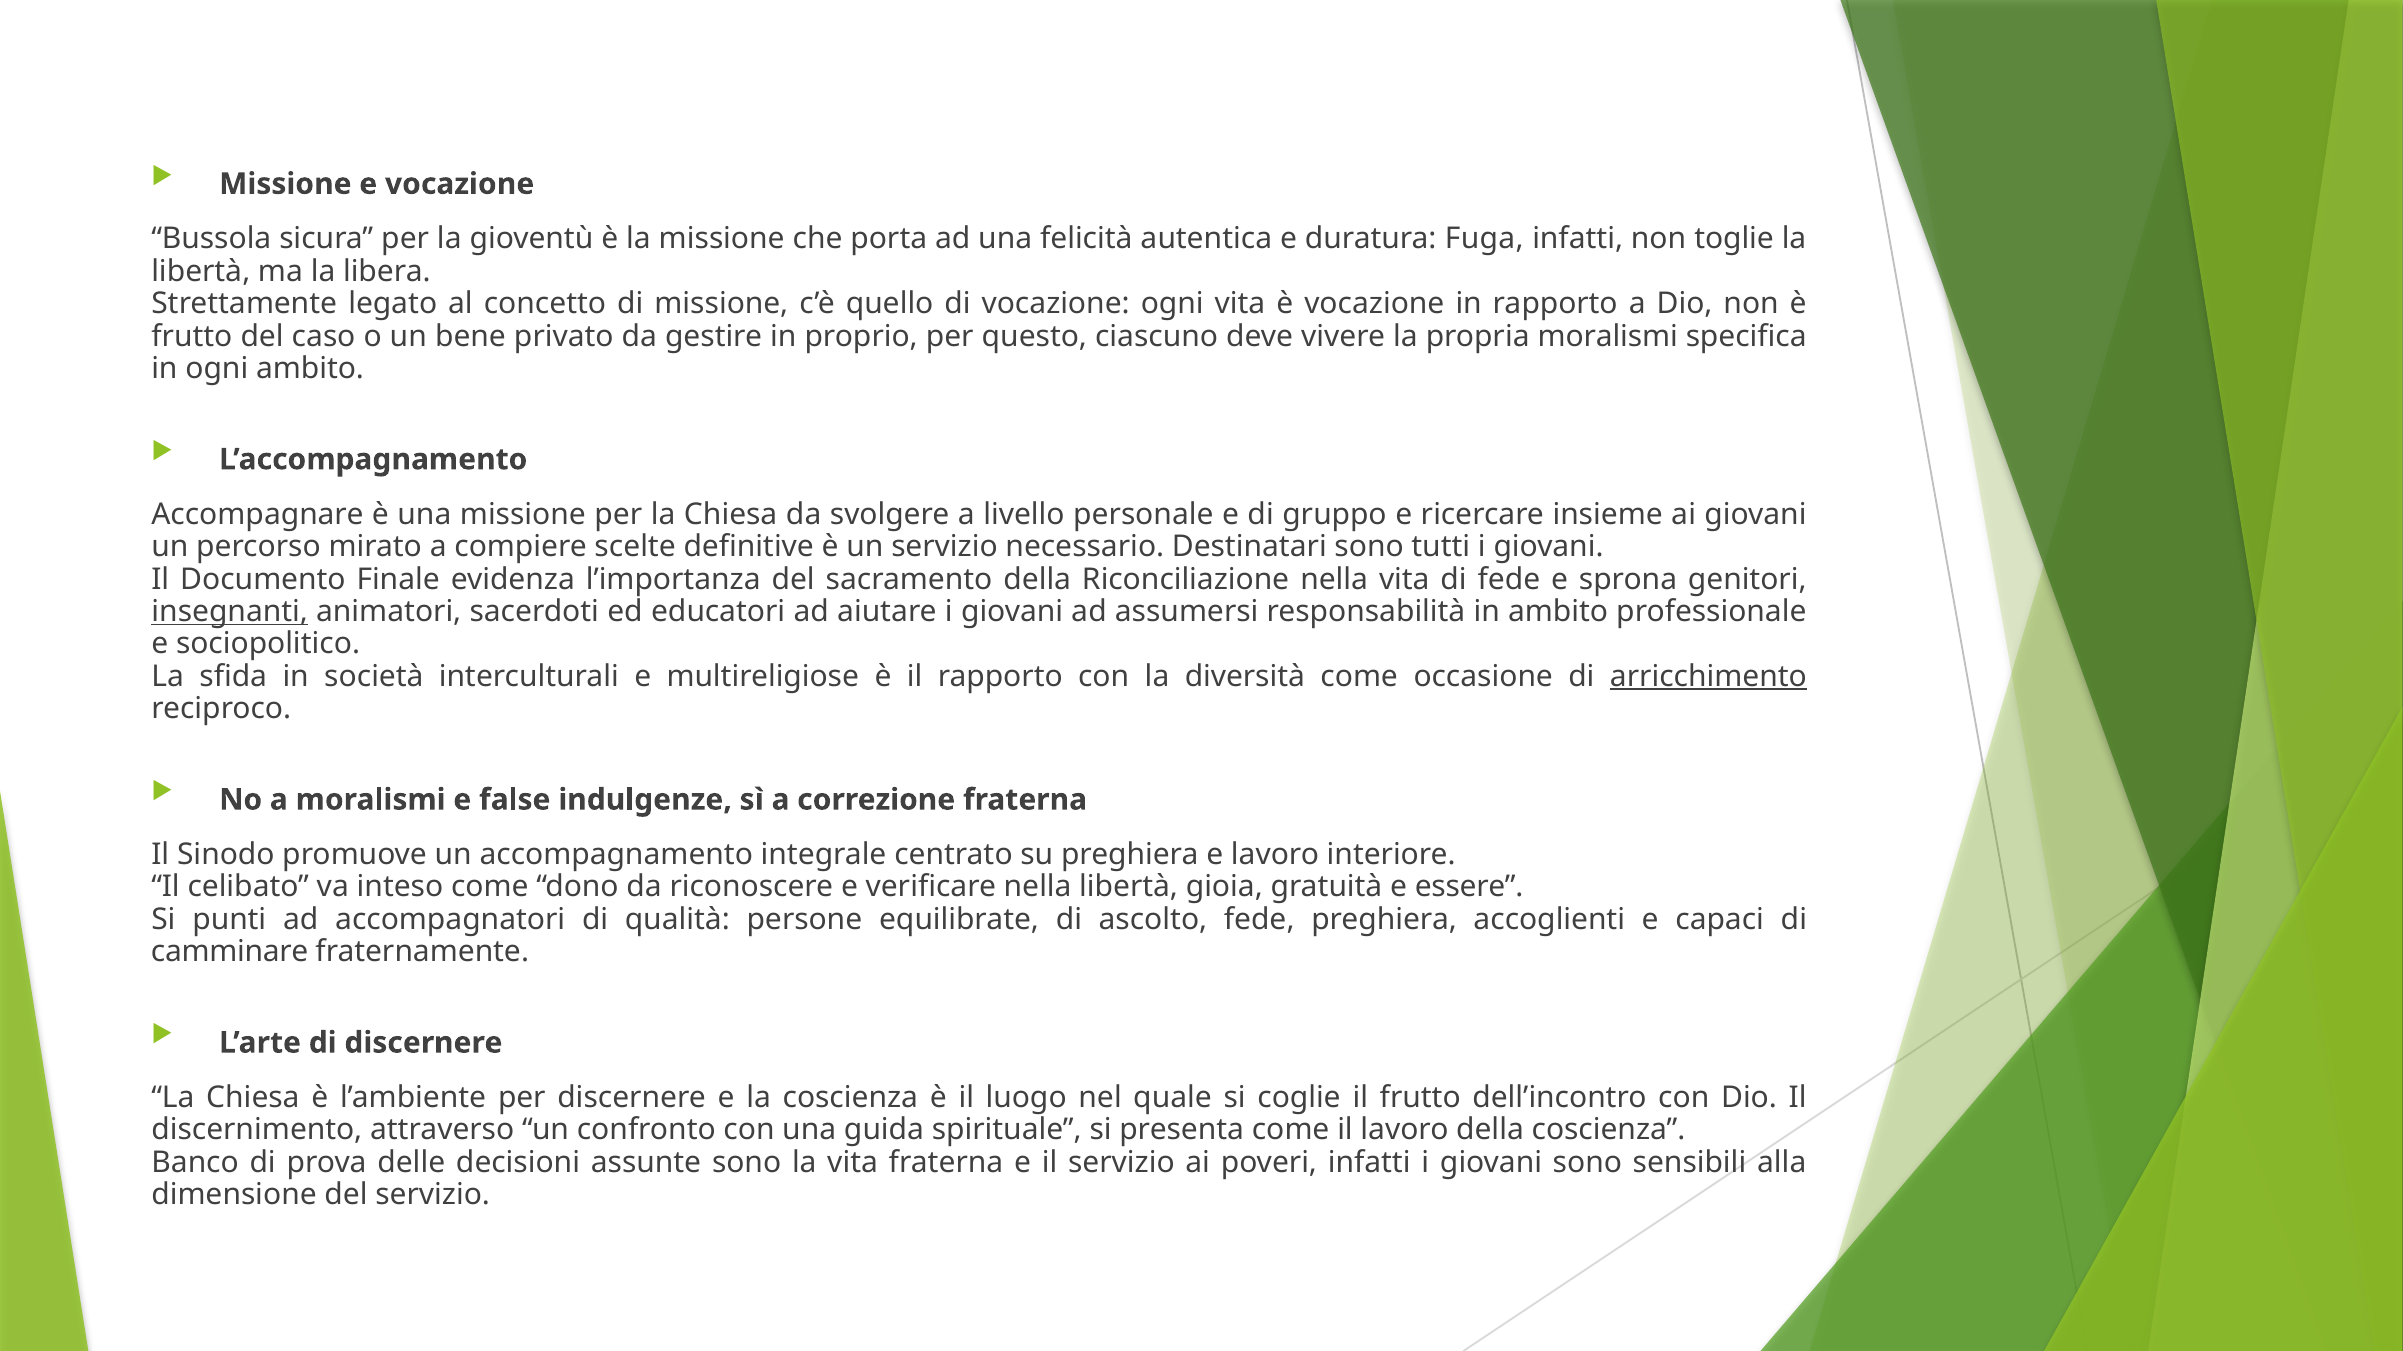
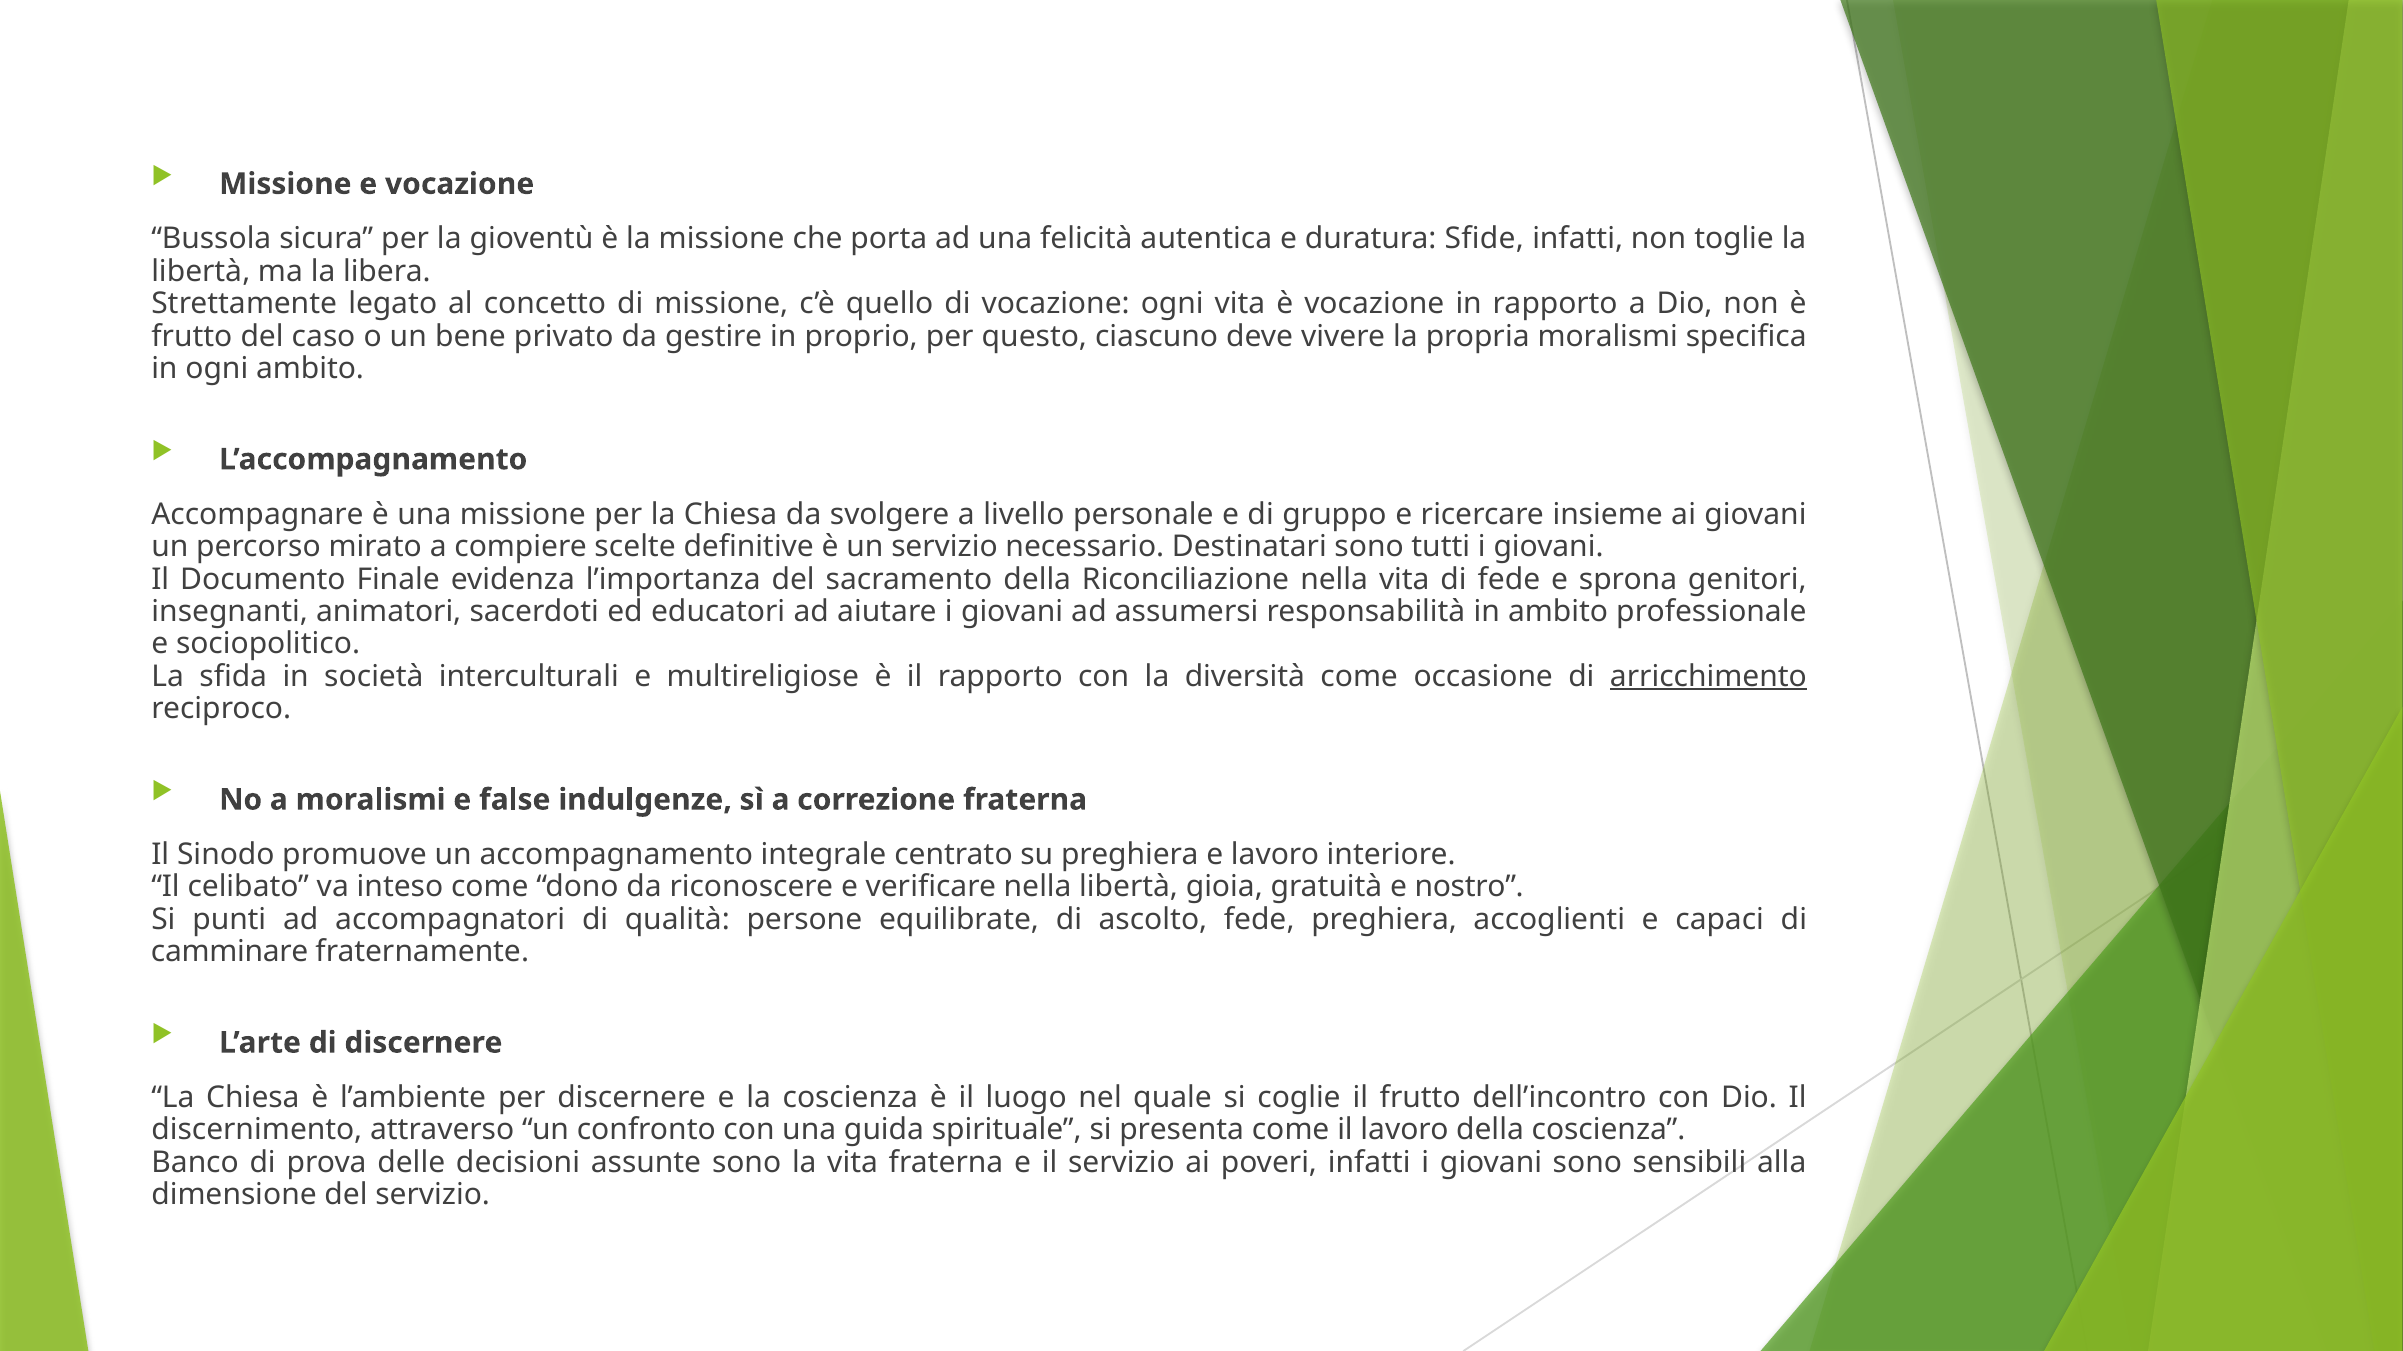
Fuga: Fuga -> Sfide (1484, 239)
insegnanti underline: present -> none (230, 612)
essere: essere -> nostro (1469, 887)
